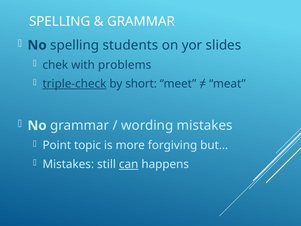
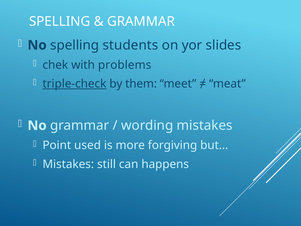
short: short -> them (141, 84)
topic: topic -> used (88, 145)
can underline: present -> none (129, 164)
